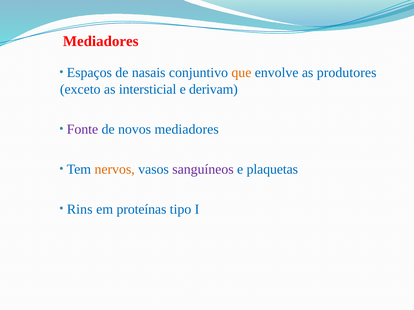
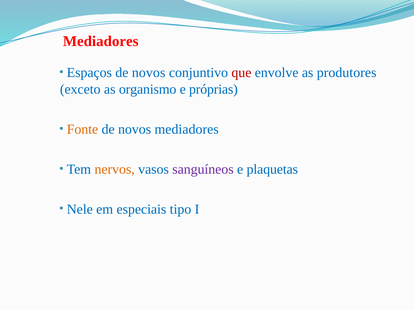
nasais: nasais -> novos (149, 73)
que colour: orange -> red (241, 73)
intersticial: intersticial -> organismo (148, 89)
derivam: derivam -> próprias (213, 89)
Fonte colour: purple -> orange (82, 129)
Rins: Rins -> Nele (80, 209)
proteínas: proteínas -> especiais (141, 209)
